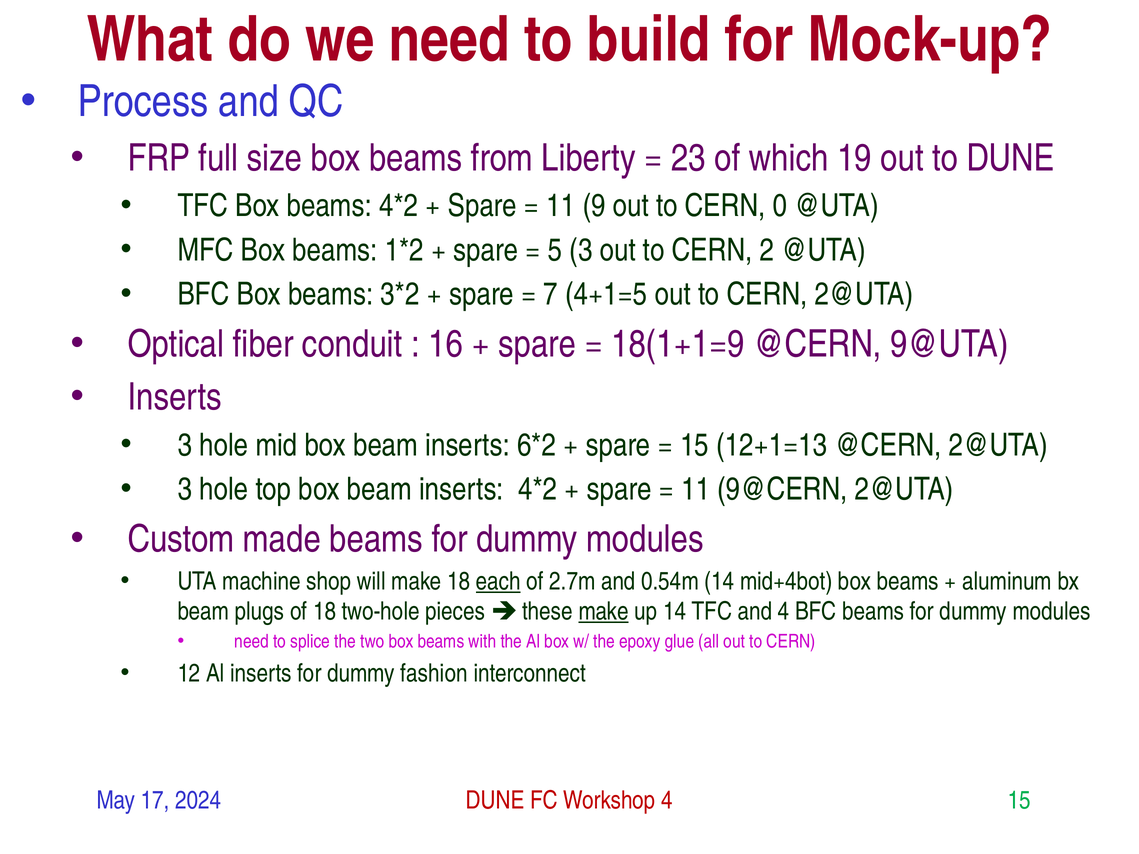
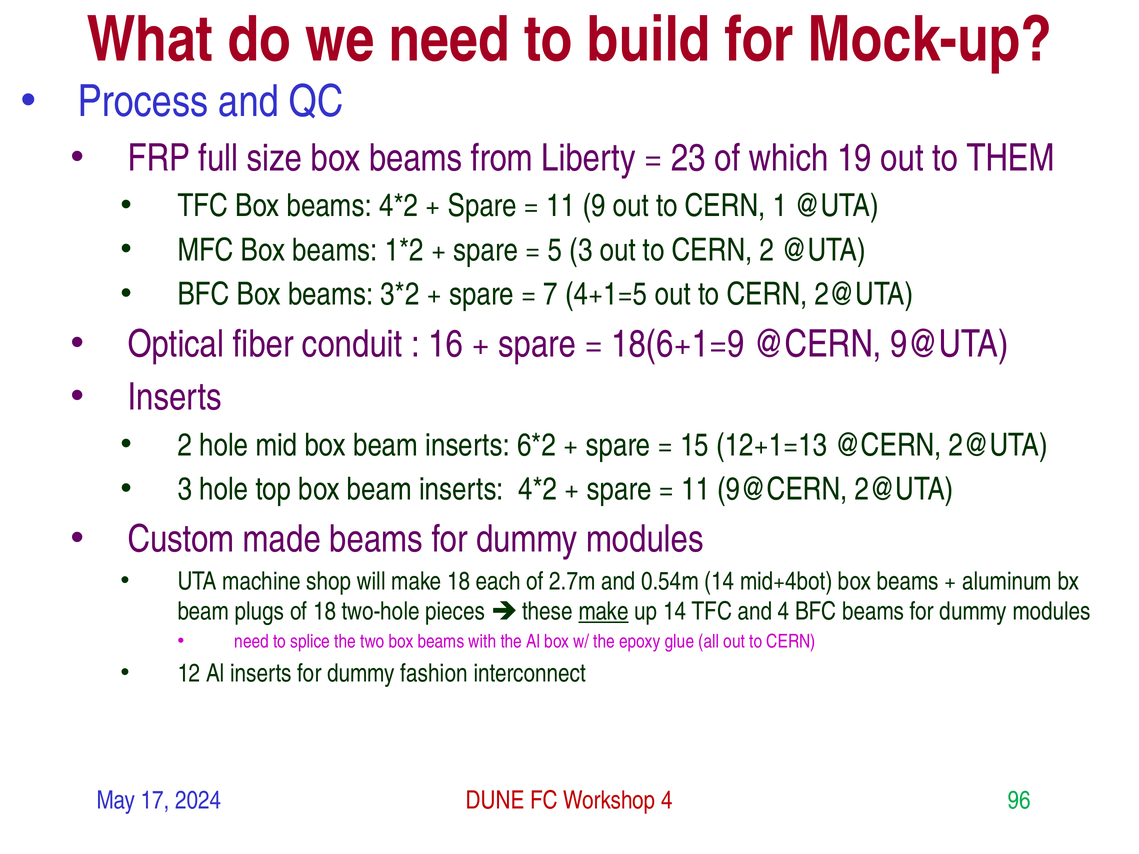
to DUNE: DUNE -> THEM (1011, 158)
0: 0 -> 1 (780, 206)
18(1+1=9: 18(1+1=9 -> 18(6+1=9 (678, 344)
3: 3 -> 2 (185, 445)
each underline: present -> none (498, 581)
4 15: 15 -> 96 (1019, 801)
